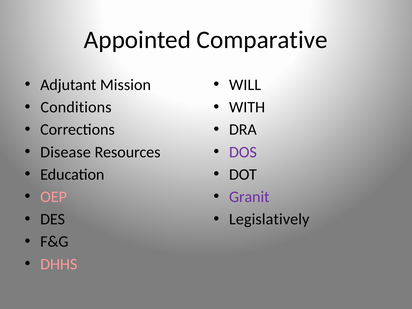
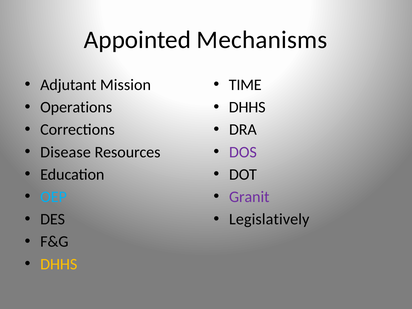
Comparative: Comparative -> Mechanisms (262, 40)
WILL: WILL -> TIME (245, 85)
Conditions: Conditions -> Operations (76, 107)
WITH: WITH -> DHHS (247, 107)
OEP colour: pink -> light blue (54, 197)
DHHS colour: pink -> yellow (59, 264)
